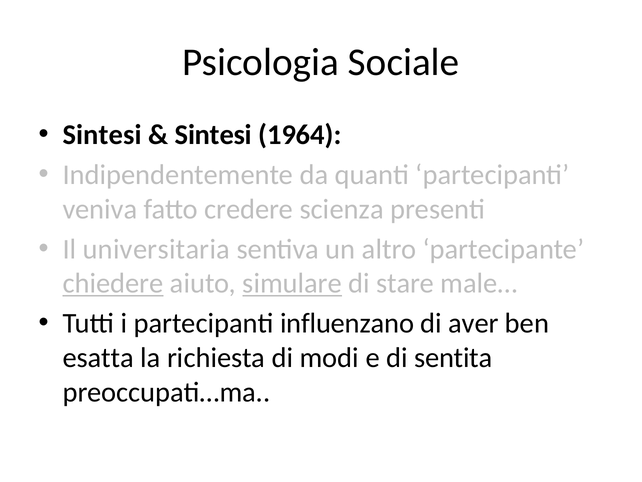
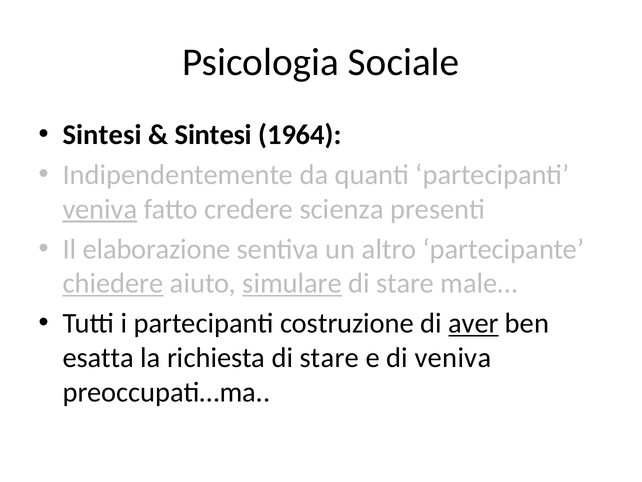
veniva underline: none -> present (100, 209)
universitaria: universitaria -> elaborazione (157, 249)
influenzano: influenzano -> costruzione (347, 323)
aver underline: none -> present (474, 323)
richiesta di modi: modi -> stare (329, 357)
di sentita: sentita -> veniva (453, 357)
